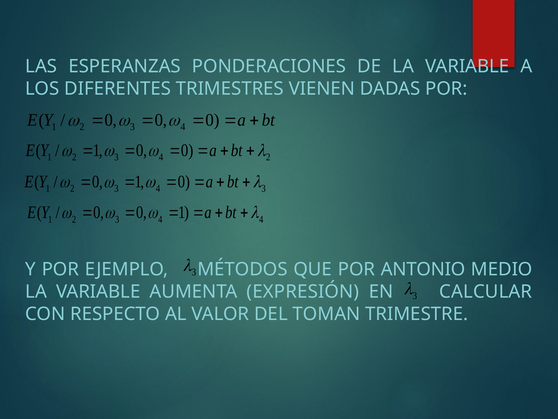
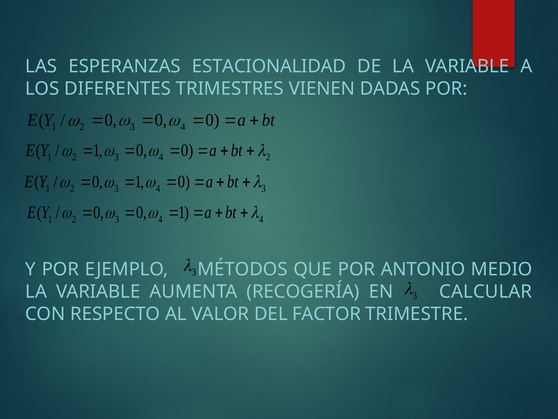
PONDERACIONES: PONDERACIONES -> ESTACIONALIDAD (269, 66)
EXPRESIÓN: EXPRESIÓN -> RECOGERÍA (303, 291)
TOMAN: TOMAN -> FACTOR (327, 314)
